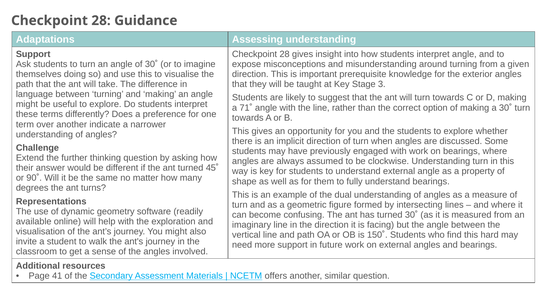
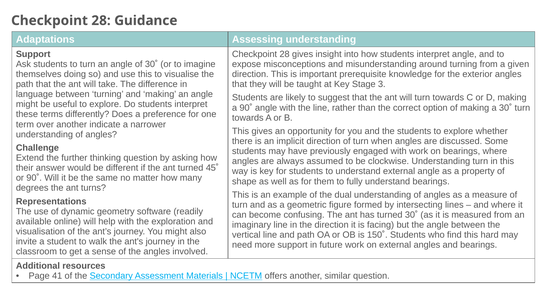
a 71˚: 71˚ -> 90˚ (246, 108)
